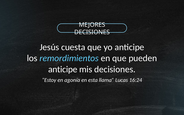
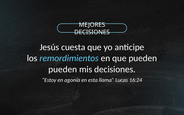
anticipe: anticipe -> pueden (63, 69)
